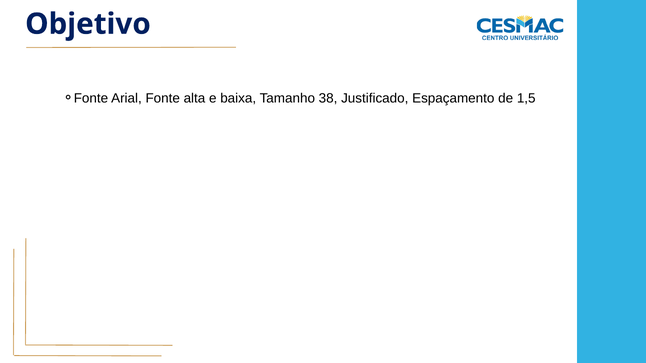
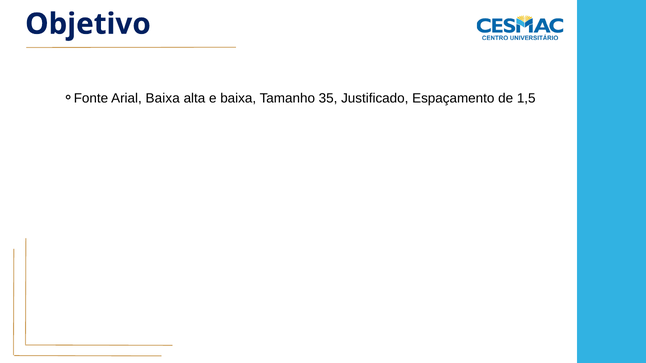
Arial Fonte: Fonte -> Baixa (163, 99)
38: 38 -> 35 (328, 99)
